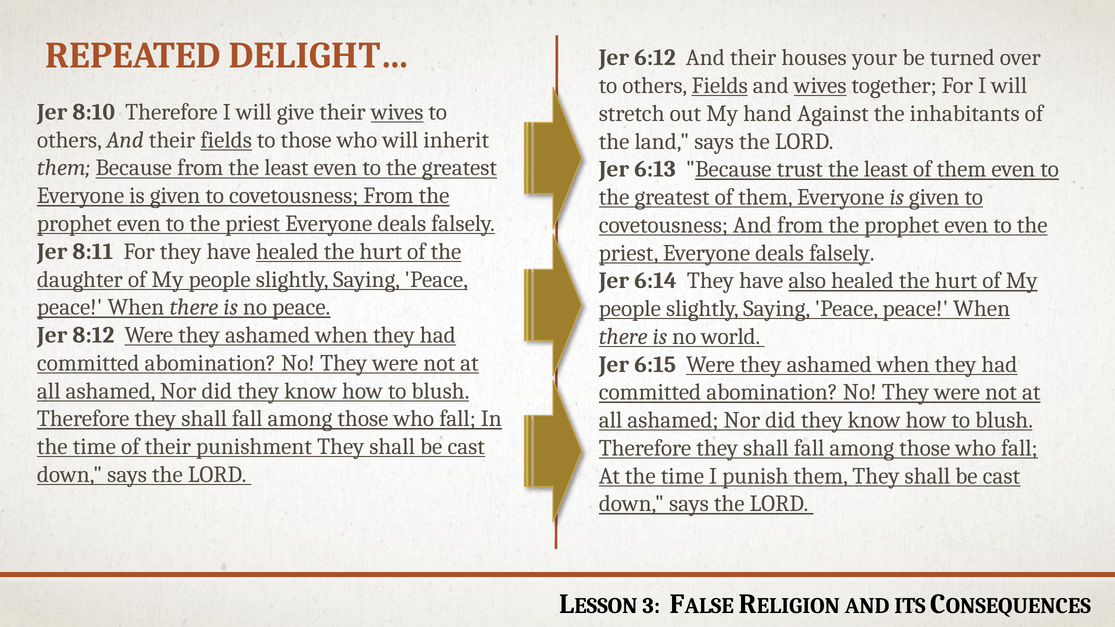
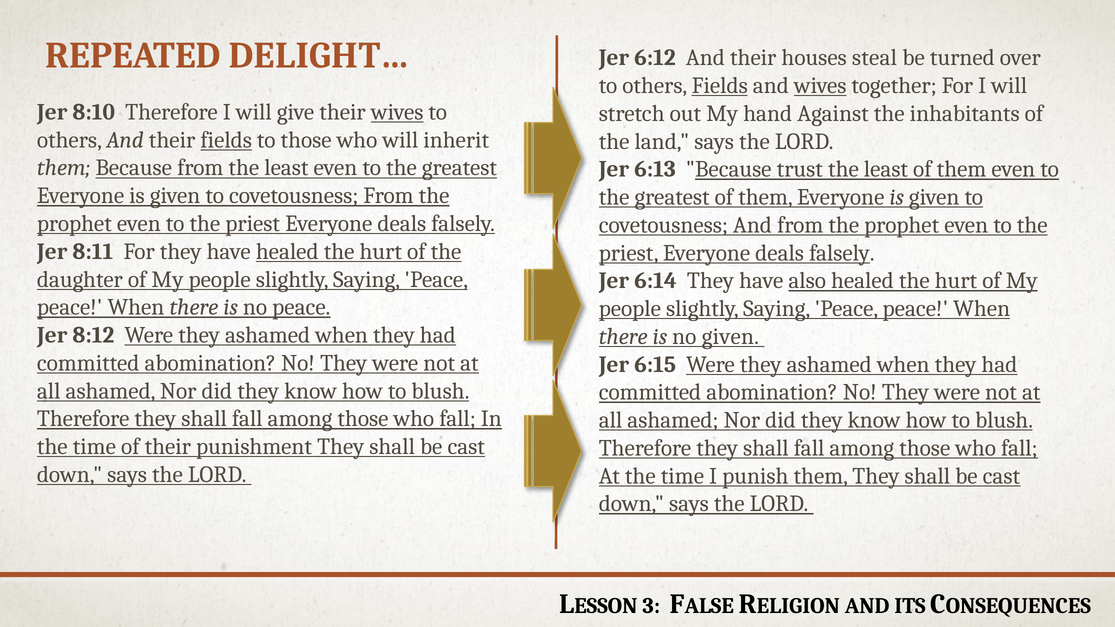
your: your -> steal (875, 58)
no world: world -> given (730, 337)
